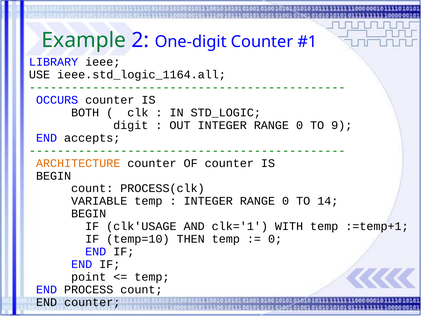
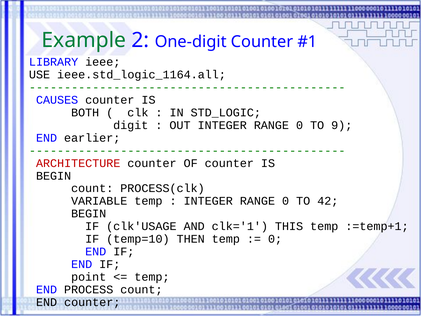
OCCURS: OCCURS -> CAUSES (57, 100)
accepts: accepts -> earlier (92, 138)
ARCHITECTURE colour: orange -> red (78, 163)
14: 14 -> 42 (328, 201)
WITH: WITH -> THIS (289, 226)
